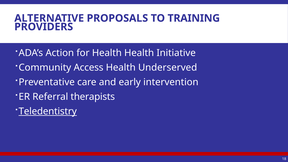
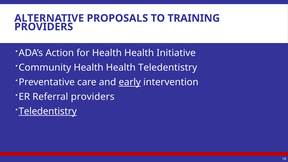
Community Access: Access -> Health (89, 68)
Health Underserved: Underserved -> Teledentistry (168, 68)
early underline: none -> present (130, 82)
Referral therapists: therapists -> providers (93, 97)
